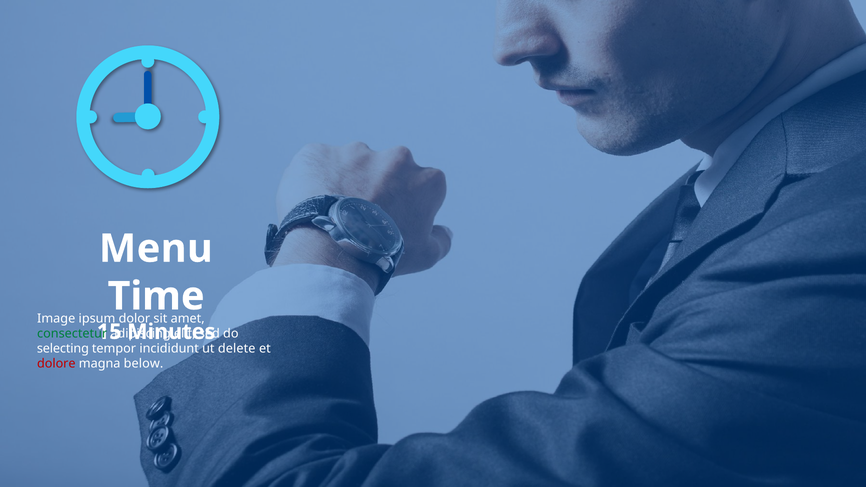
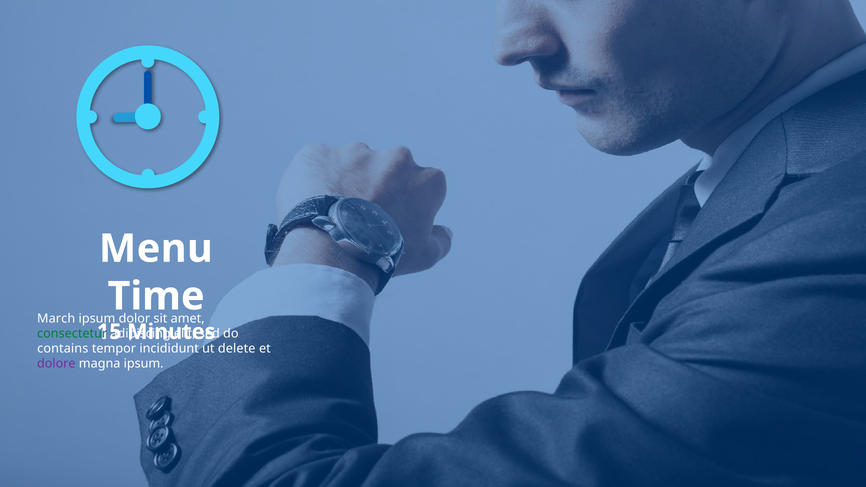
Image: Image -> March (56, 318)
selecting: selecting -> contains (63, 349)
dolore colour: red -> purple (56, 364)
magna below: below -> ipsum (144, 364)
